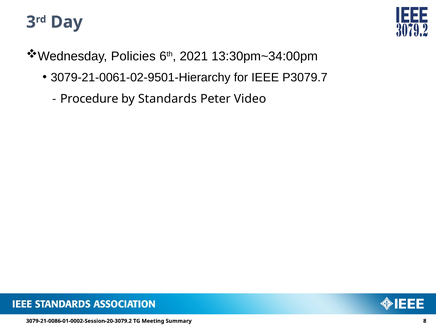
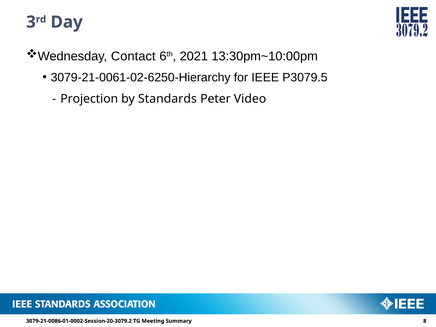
Policies: Policies -> Contact (133, 56)
13:30pm~34:00pm: 13:30pm~34:00pm -> 13:30pm~10:00pm (265, 56)
3079-21-0061-02-9501-Hierarchy: 3079-21-0061-02-9501-Hierarchy -> 3079-21-0061-02-6250-Hierarchy (141, 78)
P3079.7: P3079.7 -> P3079.5 (305, 78)
Procedure: Procedure -> Projection (89, 99)
